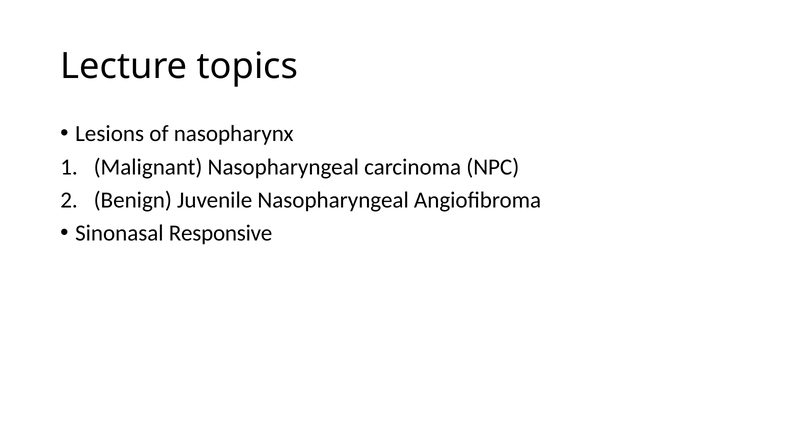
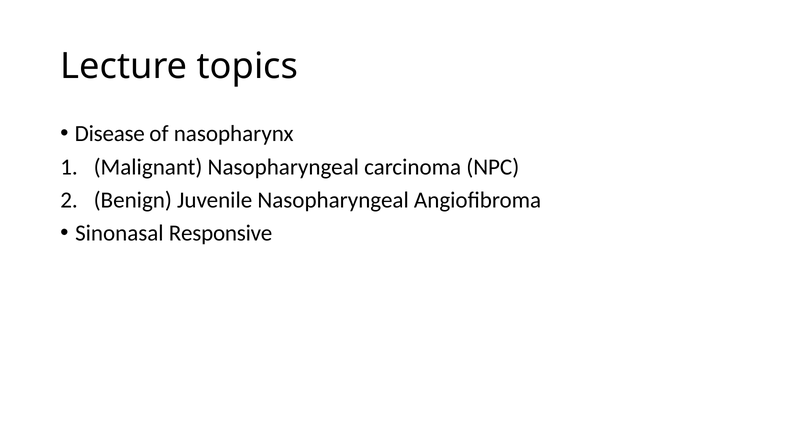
Lesions: Lesions -> Disease (110, 134)
